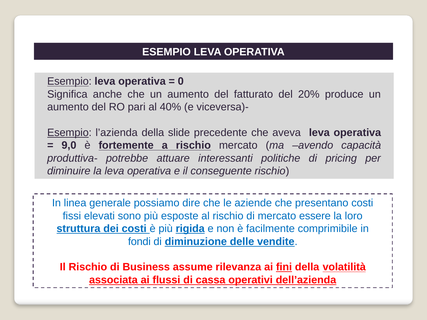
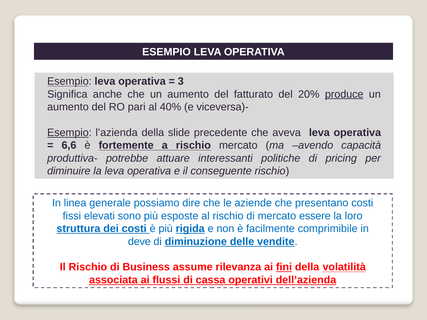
0: 0 -> 3 (181, 81)
produce underline: none -> present (344, 94)
9,0: 9,0 -> 6,6 (69, 146)
fondi: fondi -> deve (139, 242)
